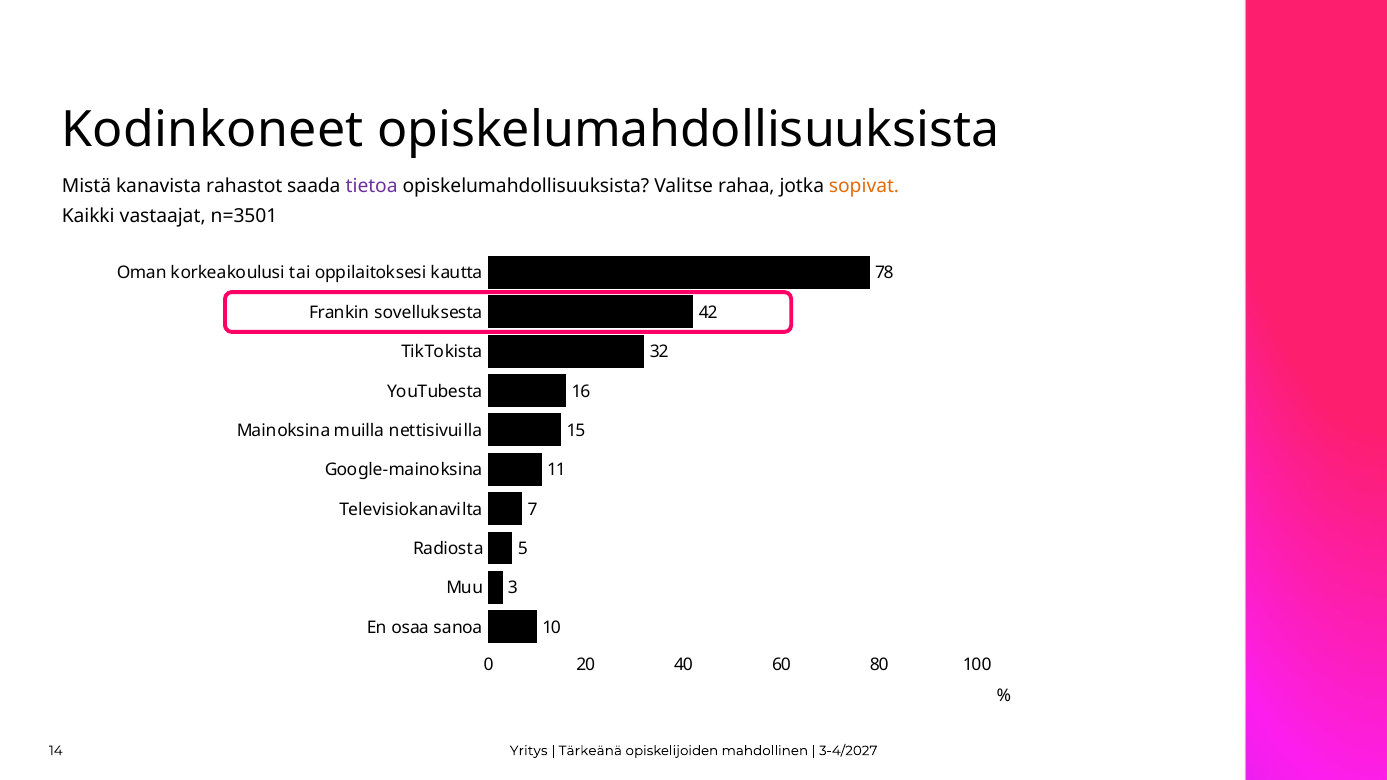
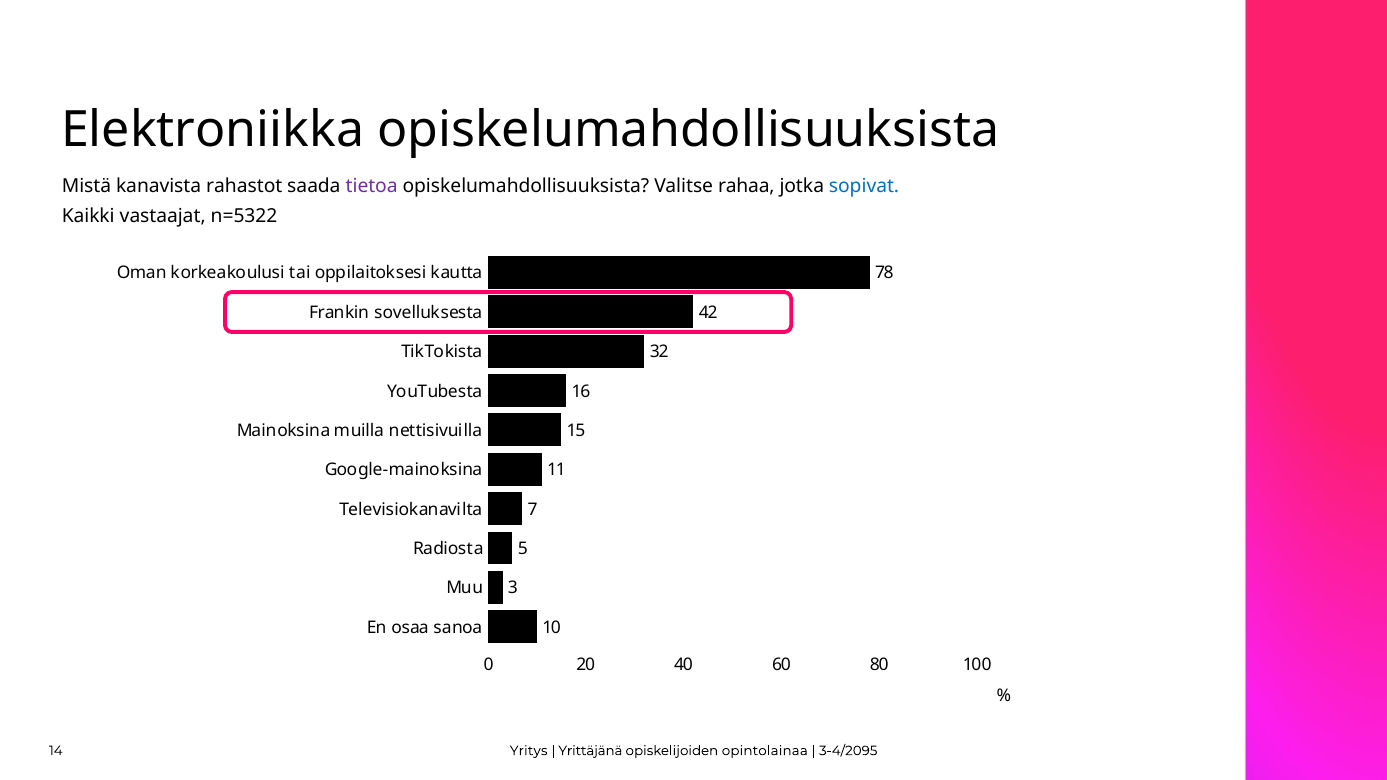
Kodinkoneet: Kodinkoneet -> Elektroniikka (213, 130)
sopivat colour: orange -> blue (864, 187)
n=3501: n=3501 -> n=5322 (244, 216)
Tärkeänä: Tärkeänä -> Yrittäjänä (590, 751)
mahdollinen: mahdollinen -> opintolainaa (765, 751)
3-4/2027: 3-4/2027 -> 3-4/2095 (848, 751)
